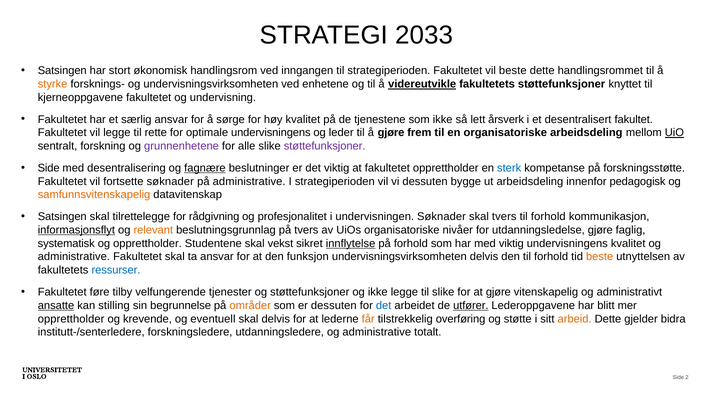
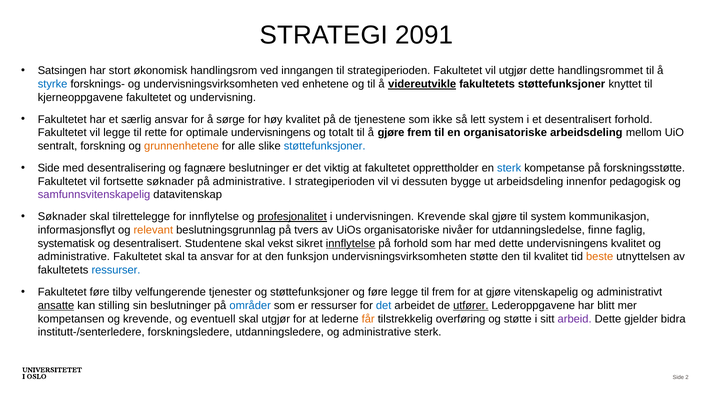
2033: 2033 -> 2091 (424, 35)
vil beste: beste -> utgjør (513, 71)
styrke colour: orange -> blue (53, 84)
lett årsverk: årsverk -> system (506, 119)
desentralisert fakultet: fakultet -> forhold (634, 119)
leder: leder -> totalt (341, 133)
UiO underline: present -> none (674, 133)
grunnenhetene colour: purple -> orange (182, 146)
støttefunksjoner colour: purple -> blue (325, 146)
fagnære underline: present -> none (205, 168)
samfunnsvitenskapelig colour: orange -> purple (94, 195)
Satsingen: Satsingen -> Søknader (62, 217)
for rådgivning: rådgivning -> innflytelse (214, 217)
profesjonalitet underline: none -> present (292, 217)
undervisningen Søknader: Søknader -> Krevende (441, 217)
skal tvers: tvers -> gjøre (504, 217)
forhold: forhold -> system (548, 217)
informasjonsflyt underline: present -> none (76, 230)
utdanningsledelse gjøre: gjøre -> finne (600, 230)
og opprettholder: opprettholder -> desentralisert (148, 243)
med viktig: viktig -> dette (511, 243)
undervisningsvirksomheten delvis: delvis -> støtte (484, 257)
den til forhold: forhold -> kvalitet (551, 257)
og ikke: ikke -> føre (378, 292)
til slike: slike -> frem (443, 292)
sin begrunnelse: begrunnelse -> beslutninger (181, 306)
områder colour: orange -> blue (250, 306)
er dessuten: dessuten -> ressurser (334, 306)
opprettholder: opprettholder -> kompetansen (71, 319)
skal delvis: delvis -> utgjør (276, 319)
arbeid colour: orange -> purple (575, 319)
administrative totalt: totalt -> sterk (428, 332)
